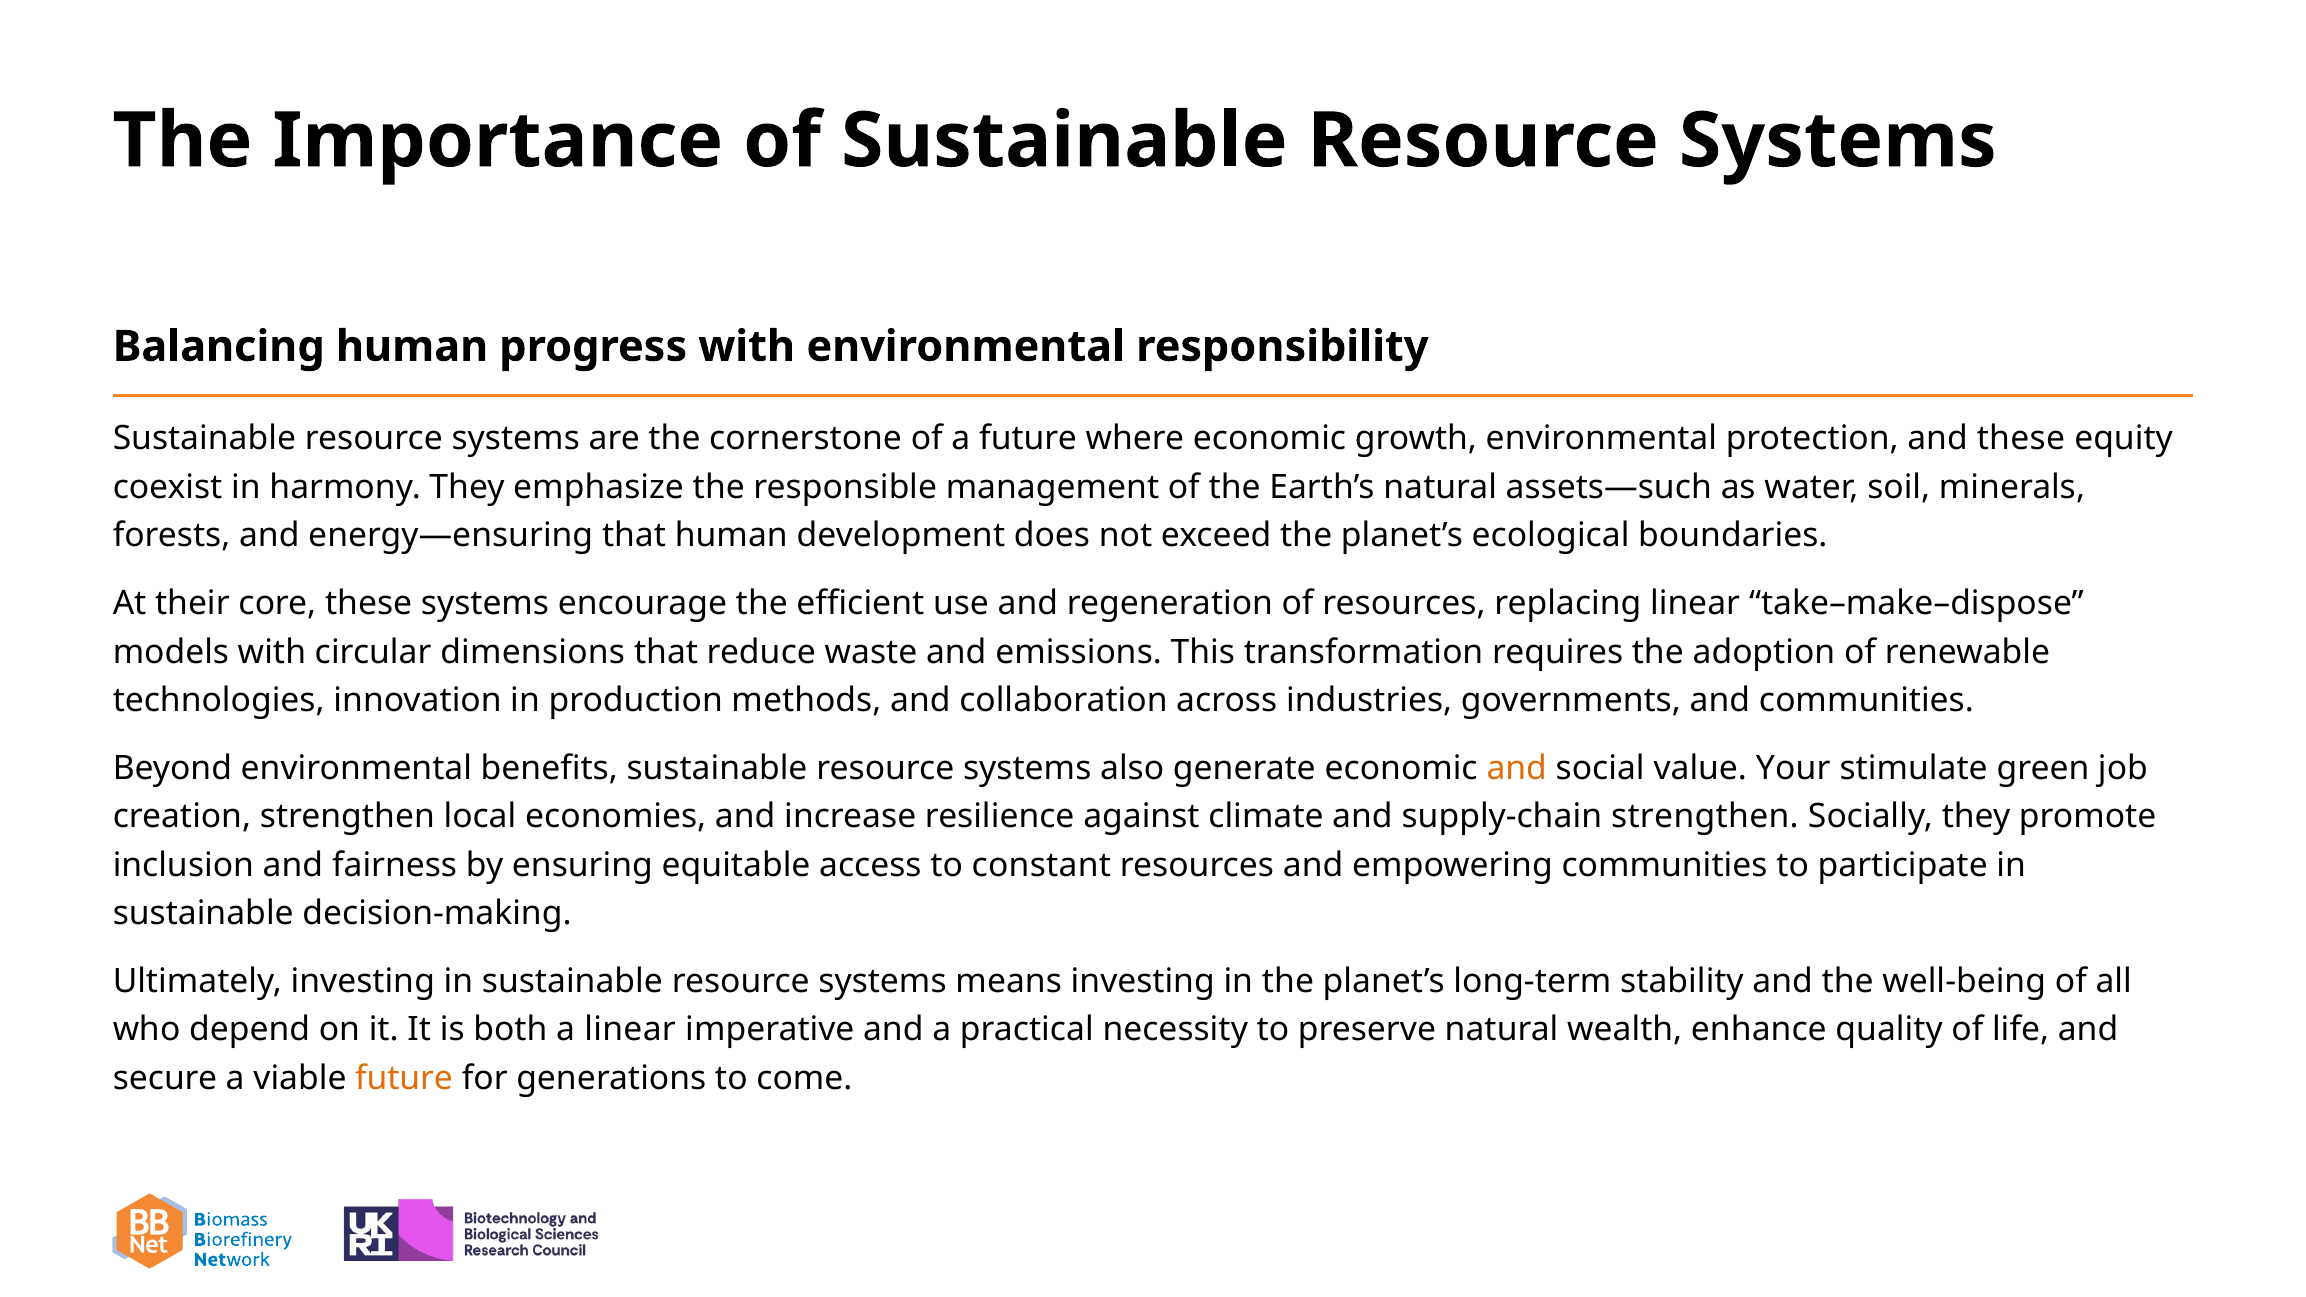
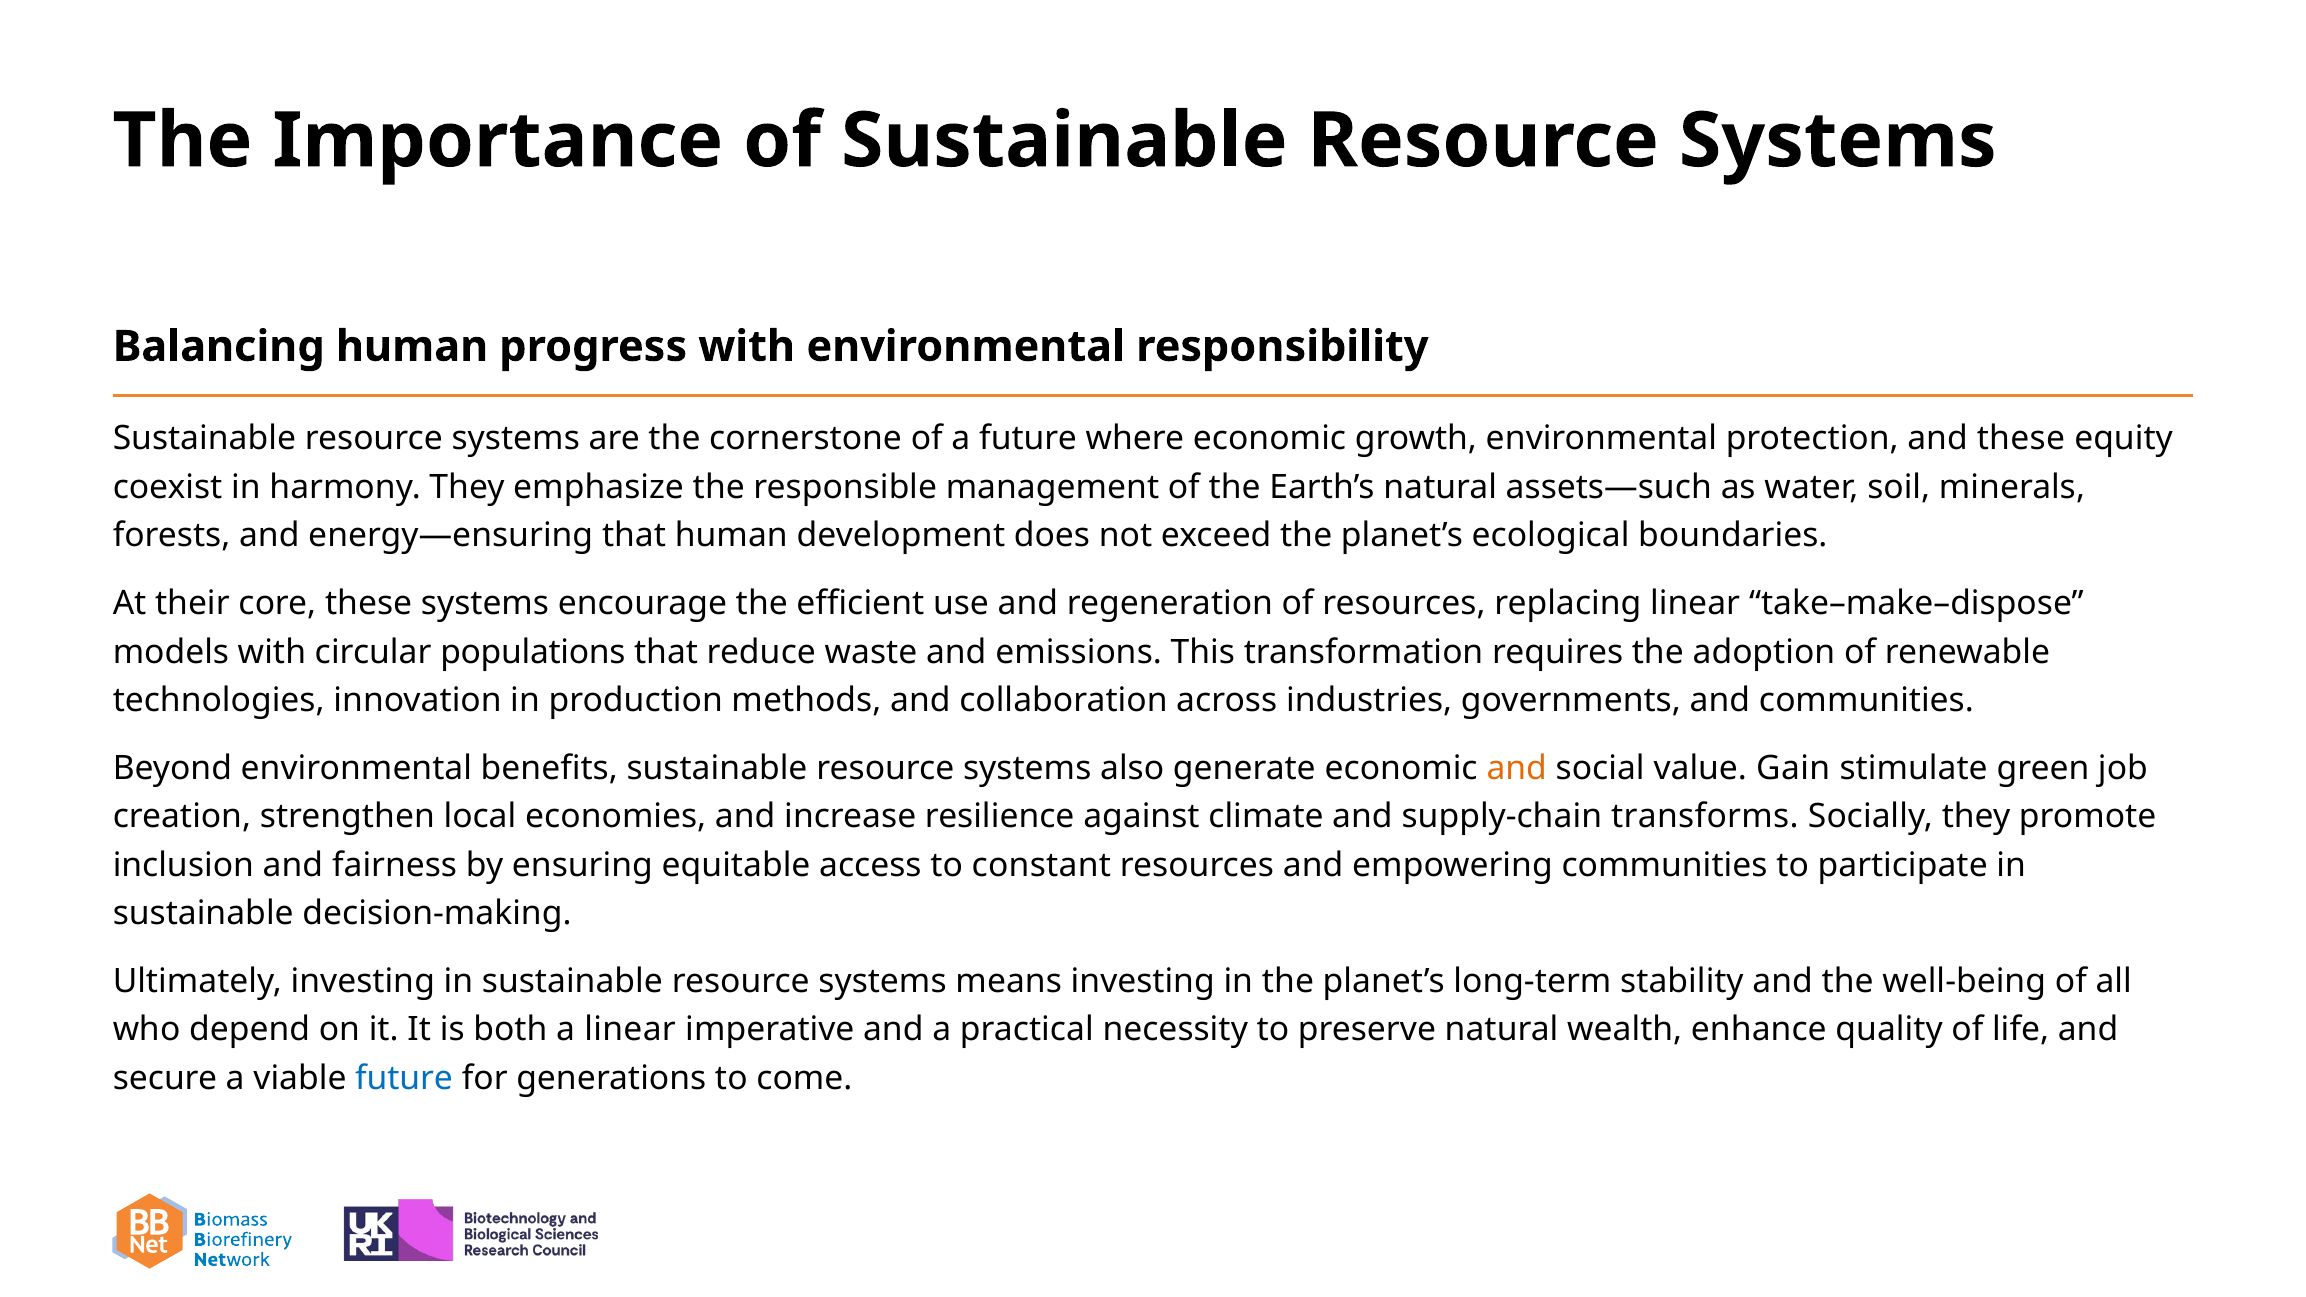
dimensions: dimensions -> populations (533, 652)
Your: Your -> Gain (1793, 768)
supply-chain strengthen: strengthen -> transforms (1705, 817)
future colour: orange -> blue (404, 1078)
